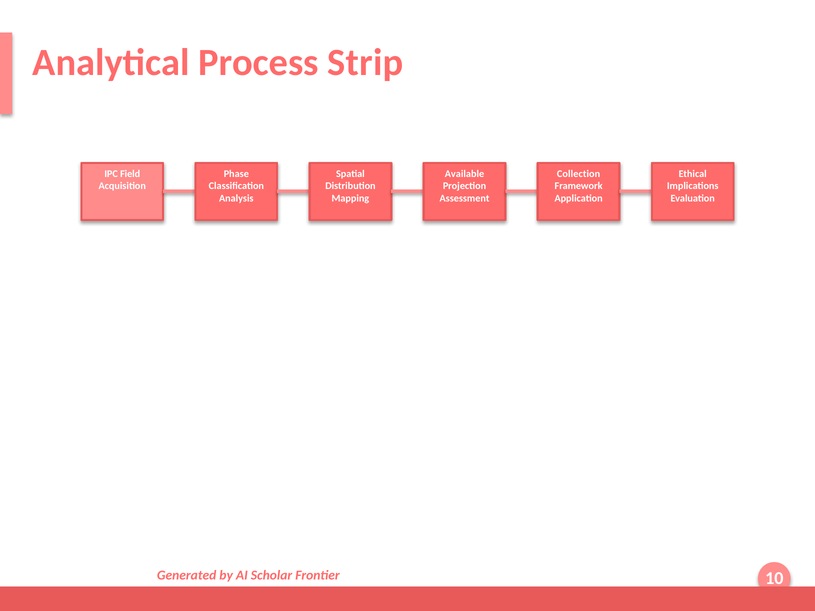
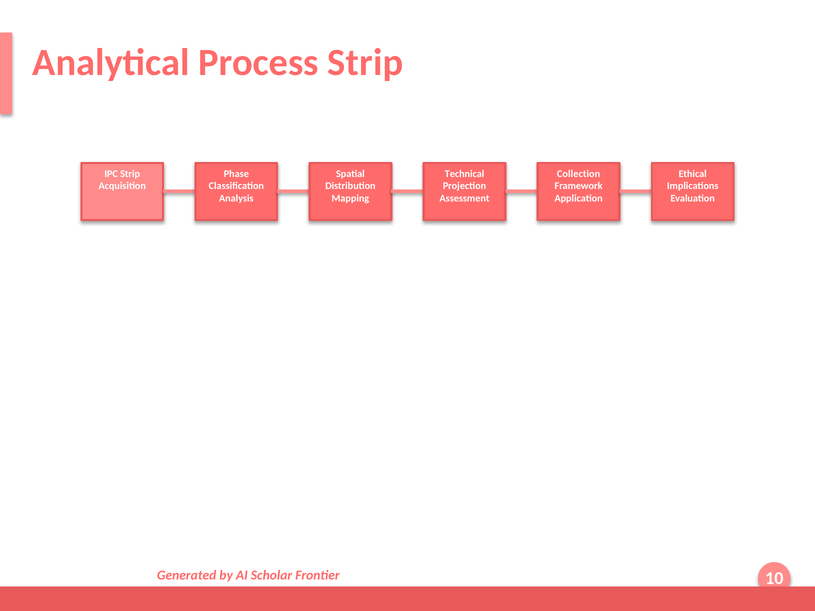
IPC Field: Field -> Strip (130, 174)
Available: Available -> Technical (465, 174)
